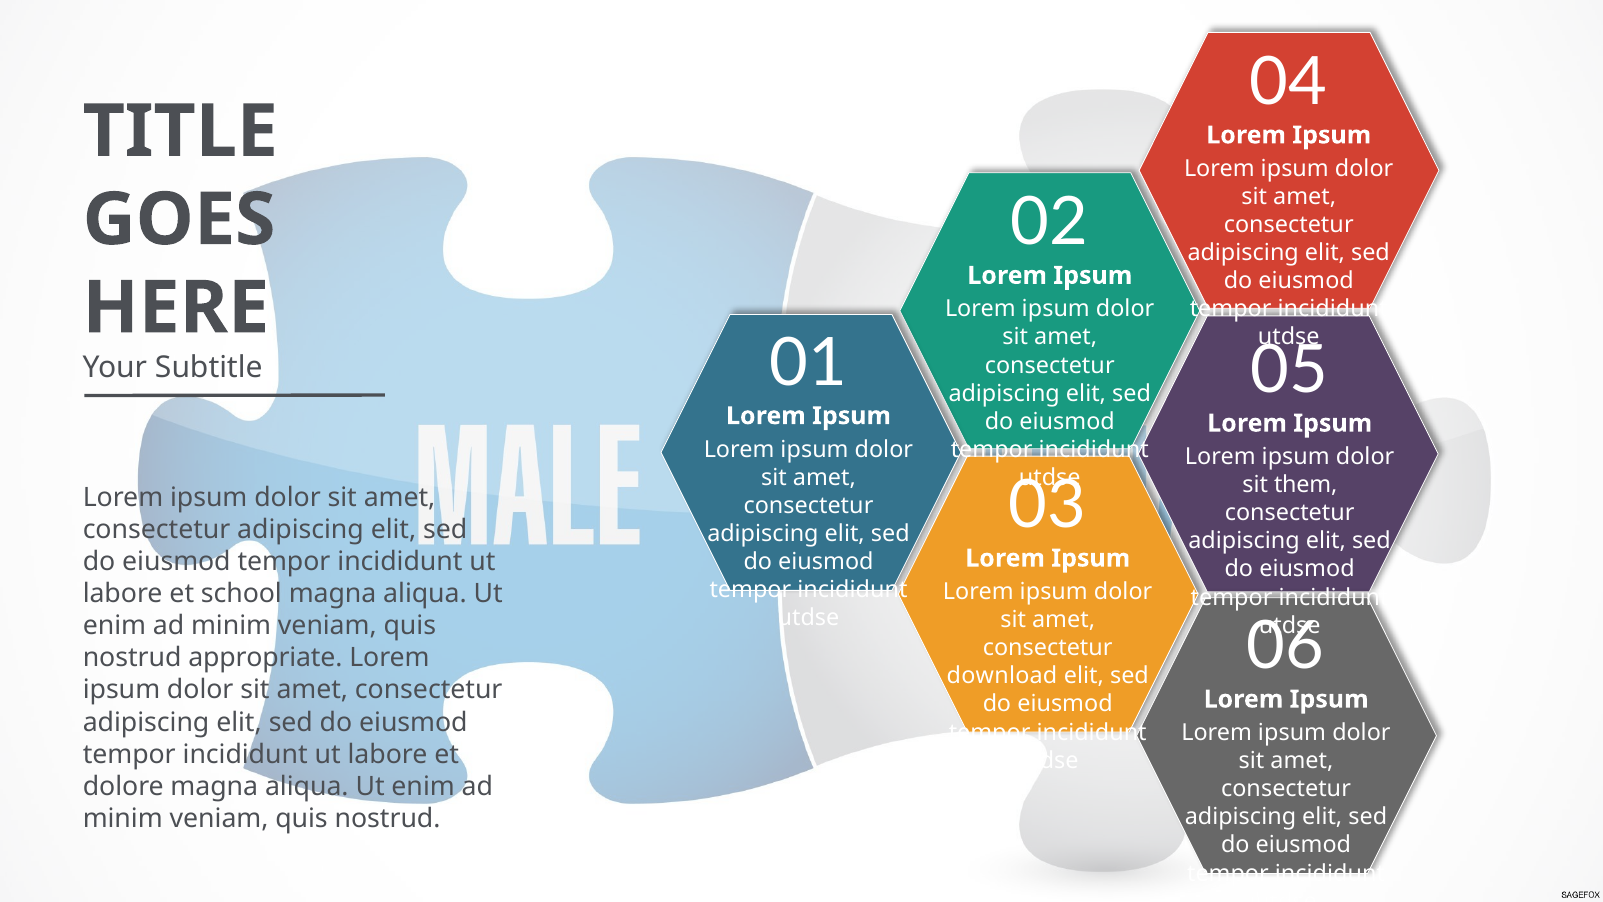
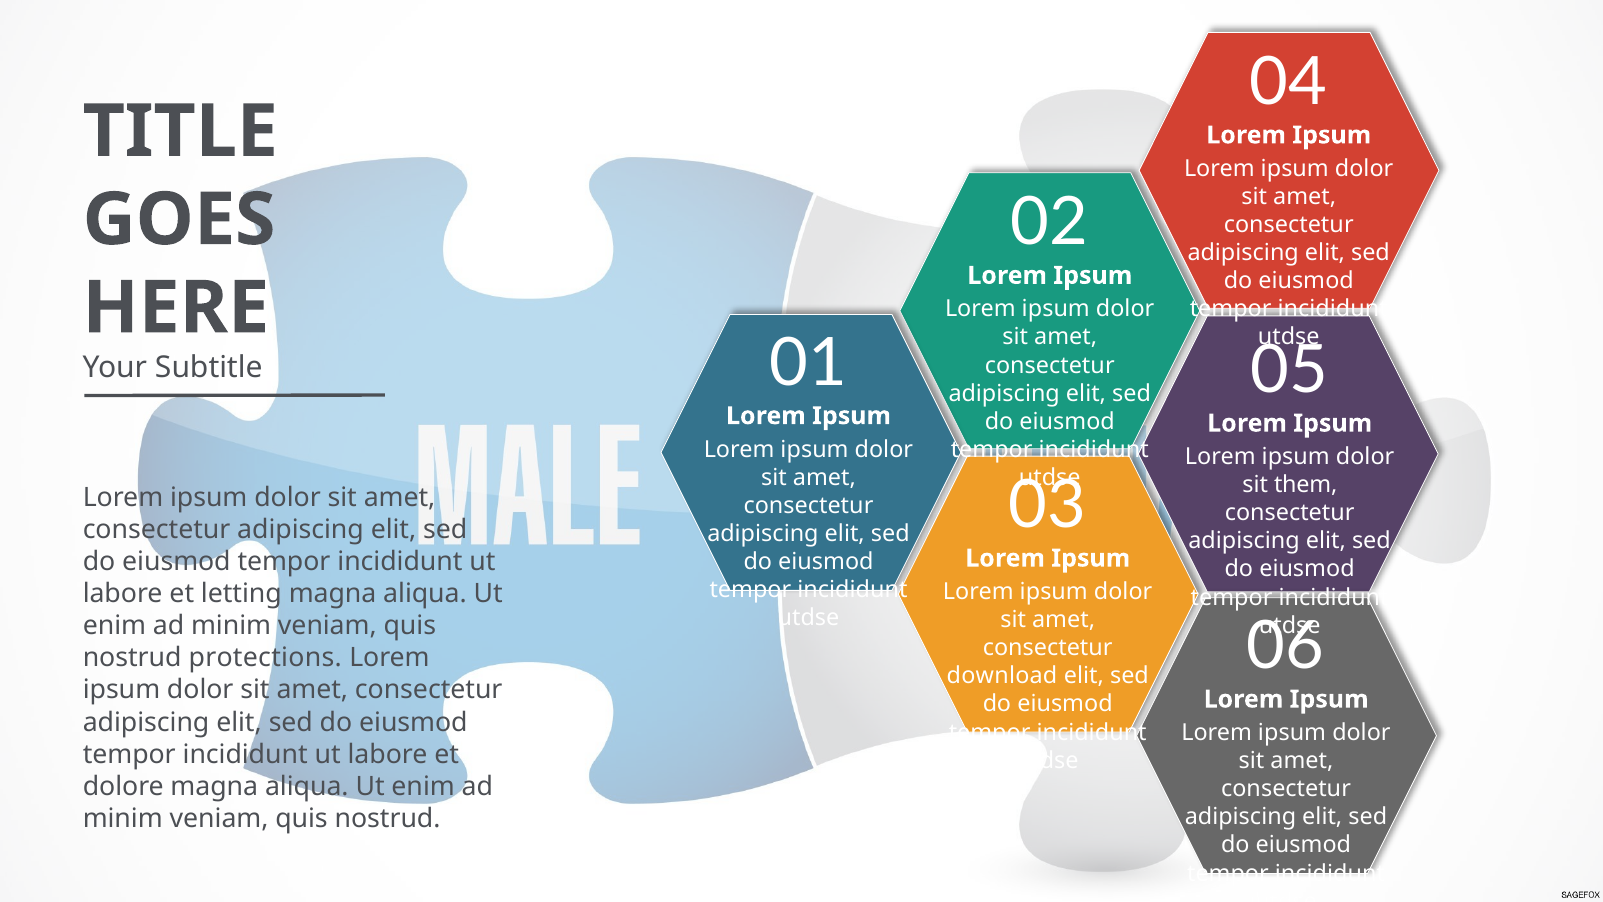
school: school -> letting (241, 594)
appropriate: appropriate -> protections (265, 658)
